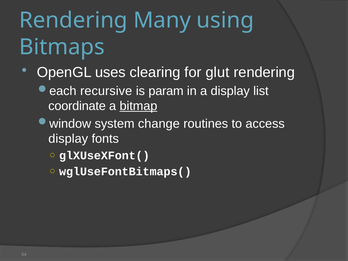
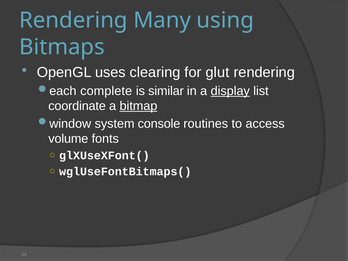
recursive: recursive -> complete (106, 91)
param: param -> similar (166, 91)
display underline: none -> present (230, 91)
change: change -> console (159, 124)
display: display -> volume (68, 139)
